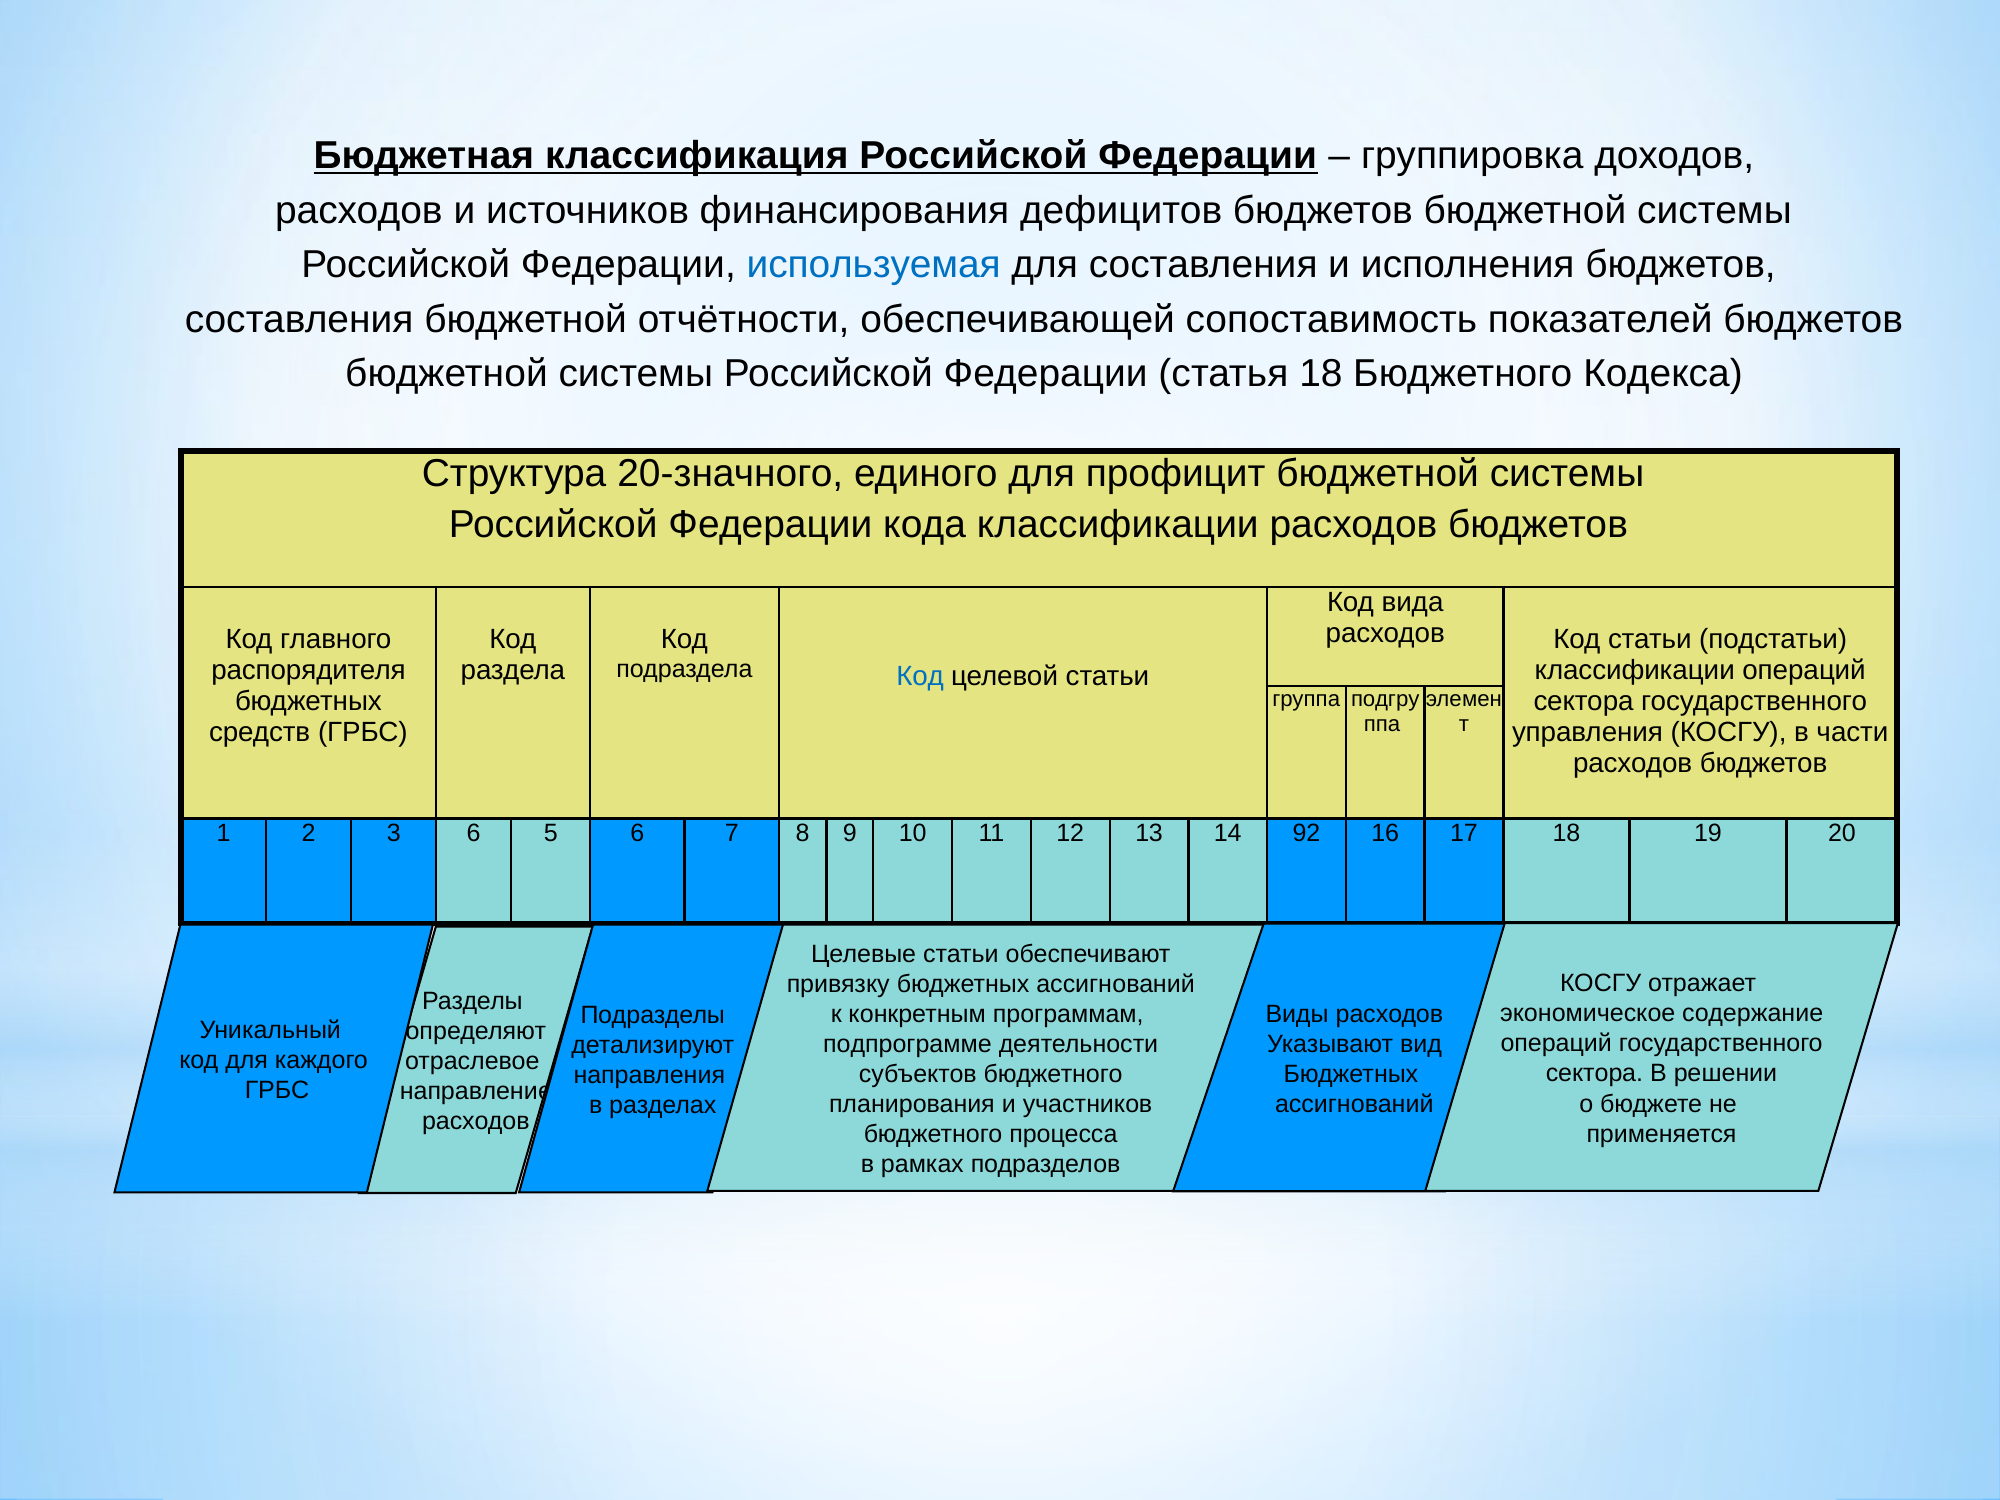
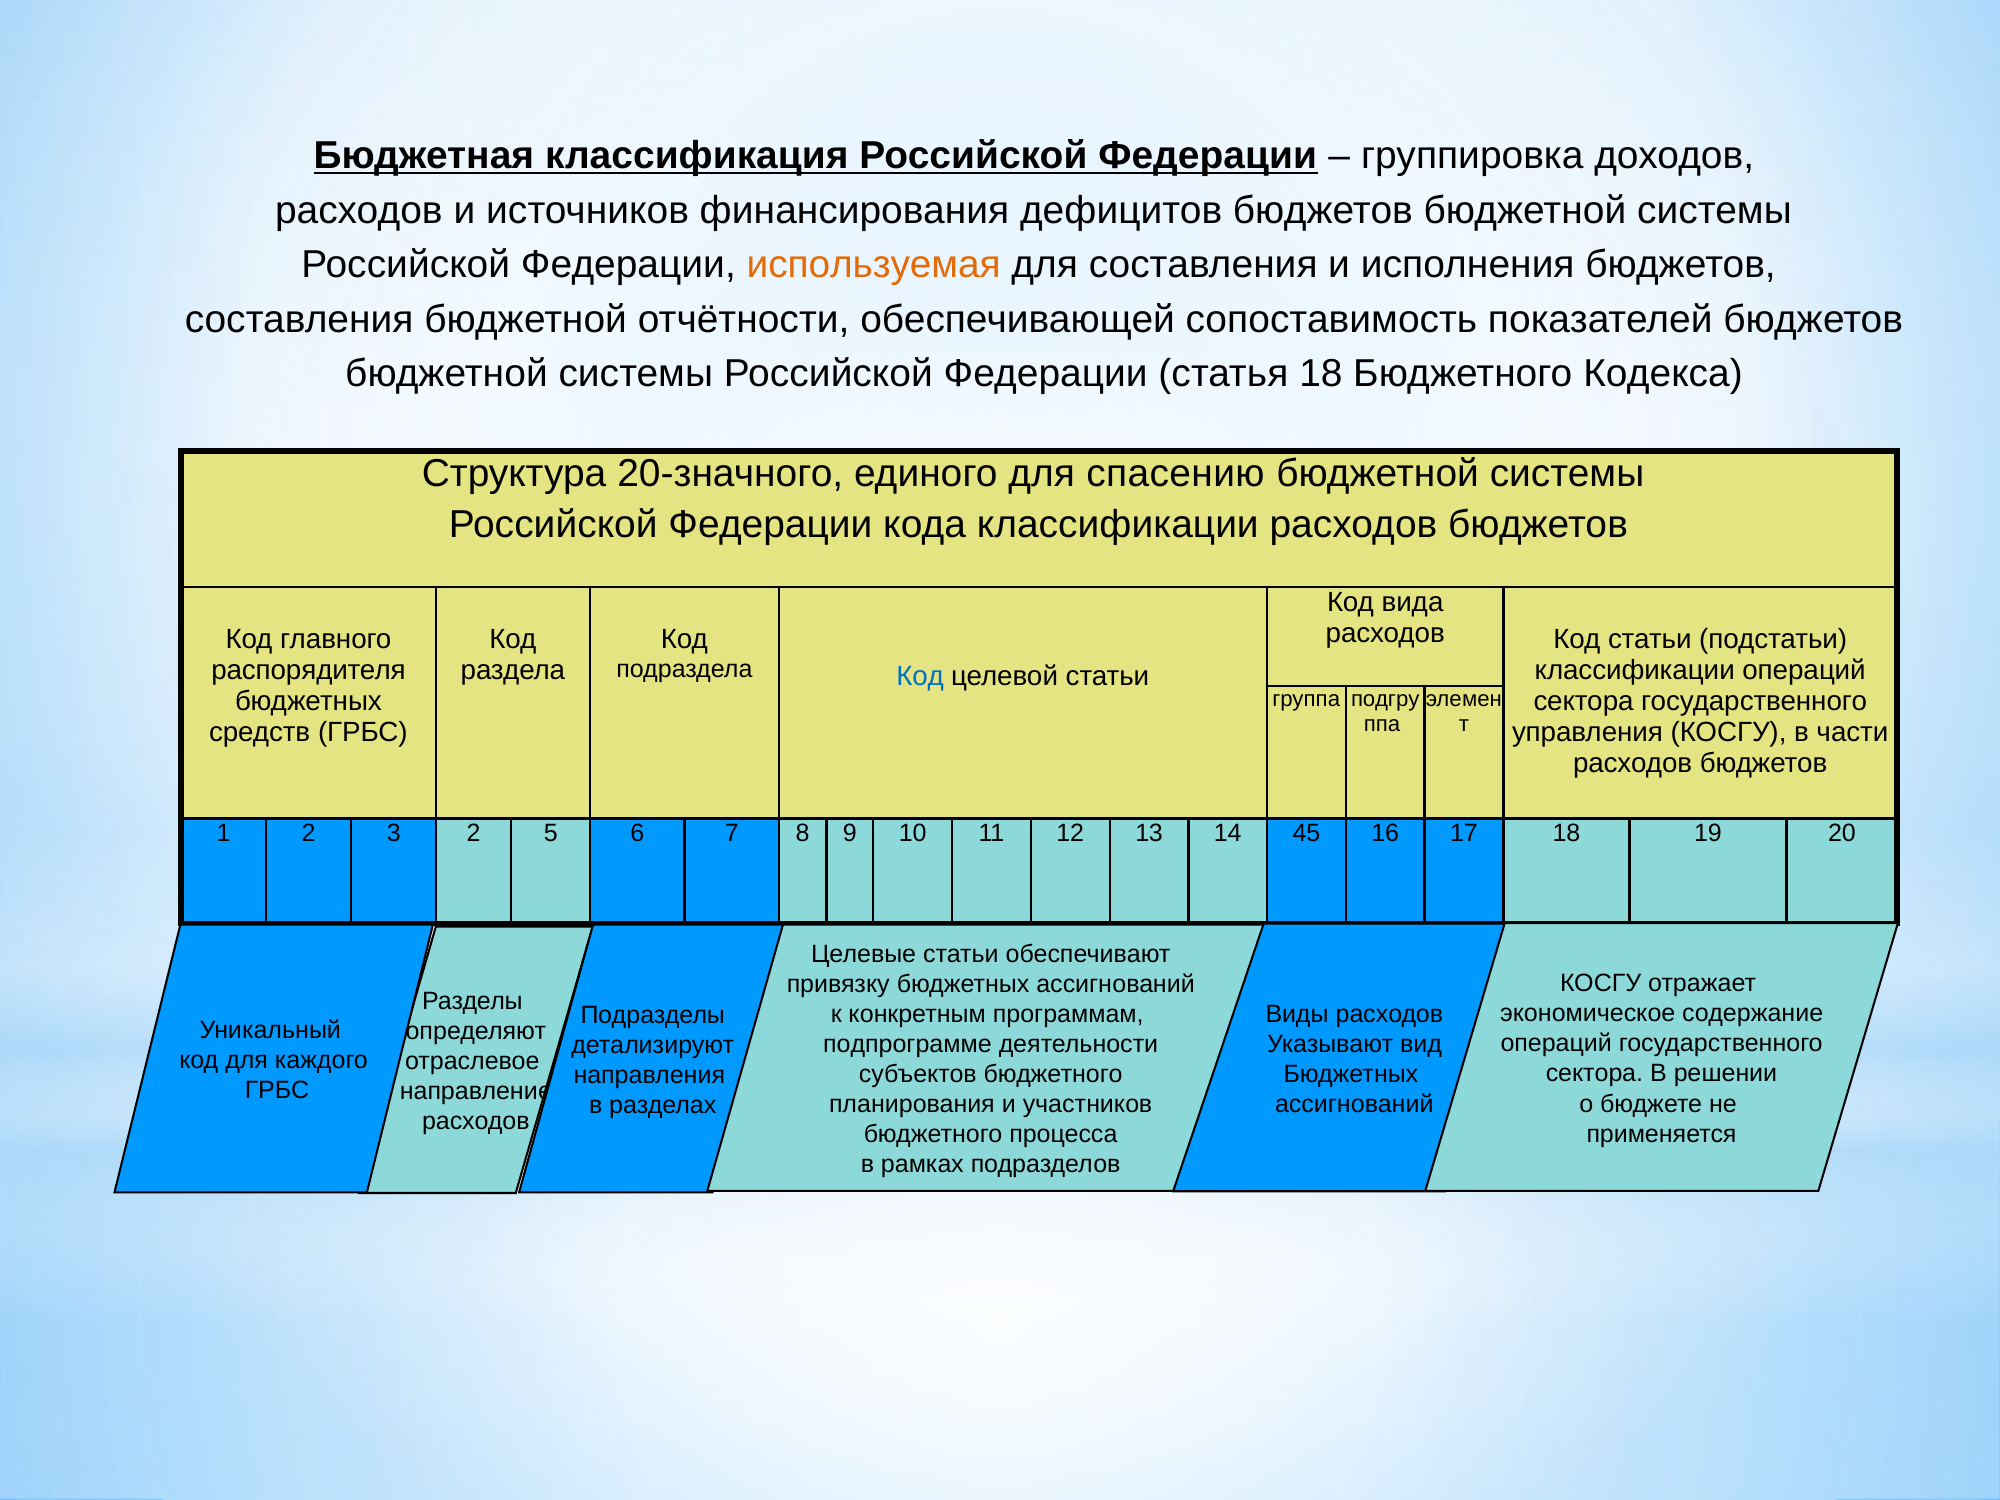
используемая colour: blue -> orange (874, 265)
профицит: профицит -> спасению (1175, 474)
3 6: 6 -> 2 (474, 833)
92: 92 -> 45 (1306, 833)
